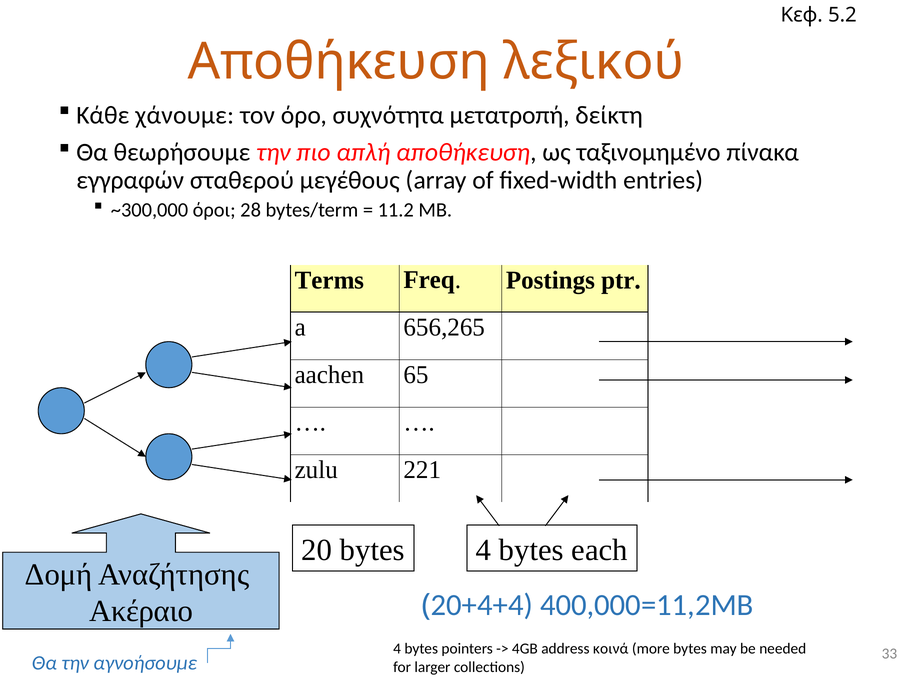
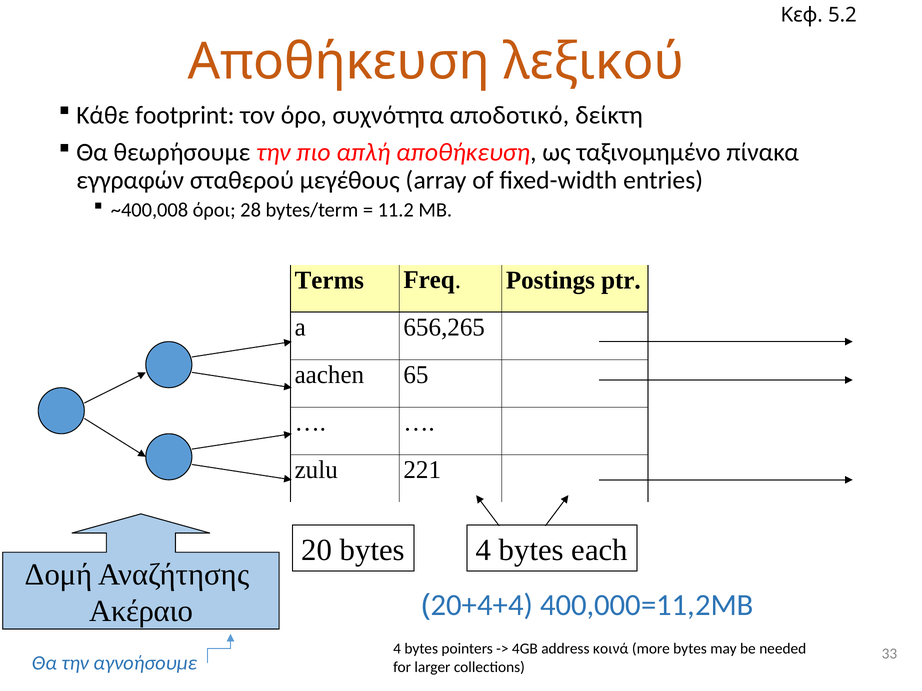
χάνουμε: χάνουμε -> footprint (185, 115)
μετατροπή: μετατροπή -> αποδοτικό (509, 115)
~300,000: ~300,000 -> ~400,008 (149, 210)
